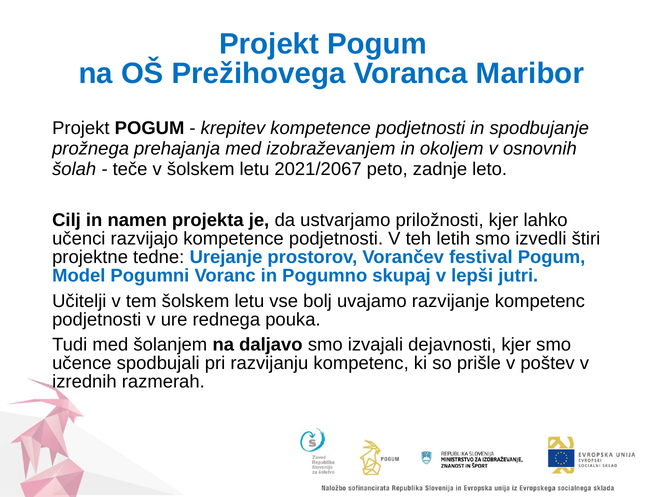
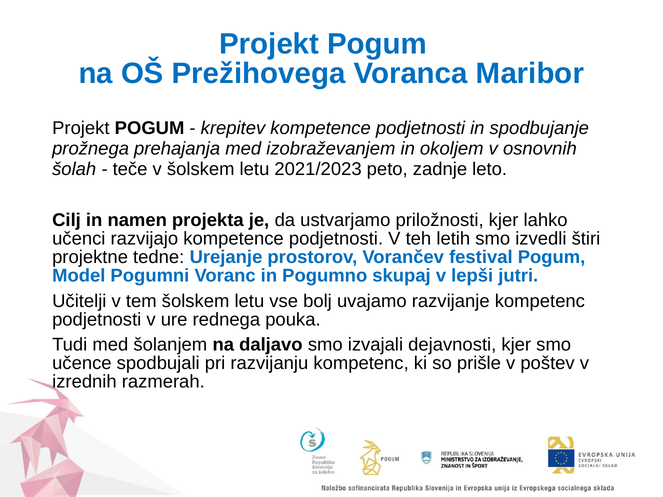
2021/2067: 2021/2067 -> 2021/2023 (318, 169)
